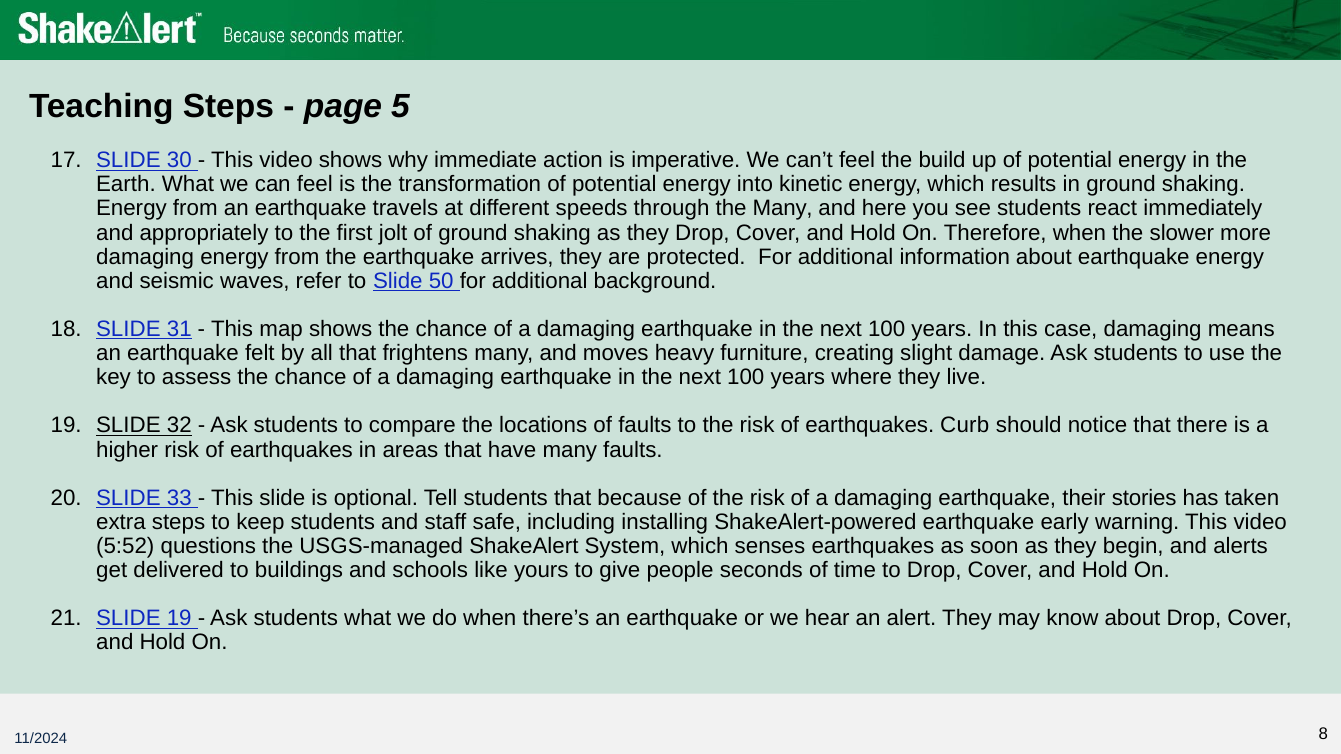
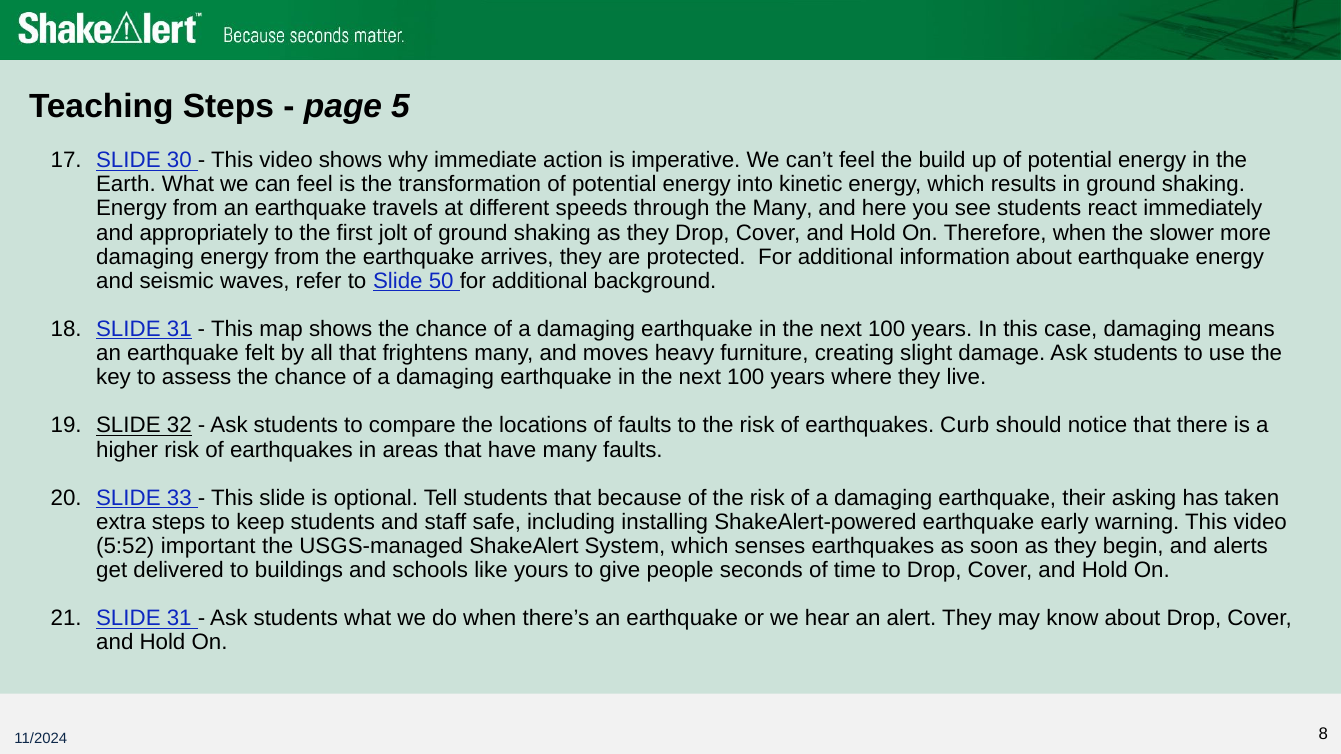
stories: stories -> asking (1144, 498)
questions: questions -> important (208, 546)
19: 19 -> 31 (179, 619)
